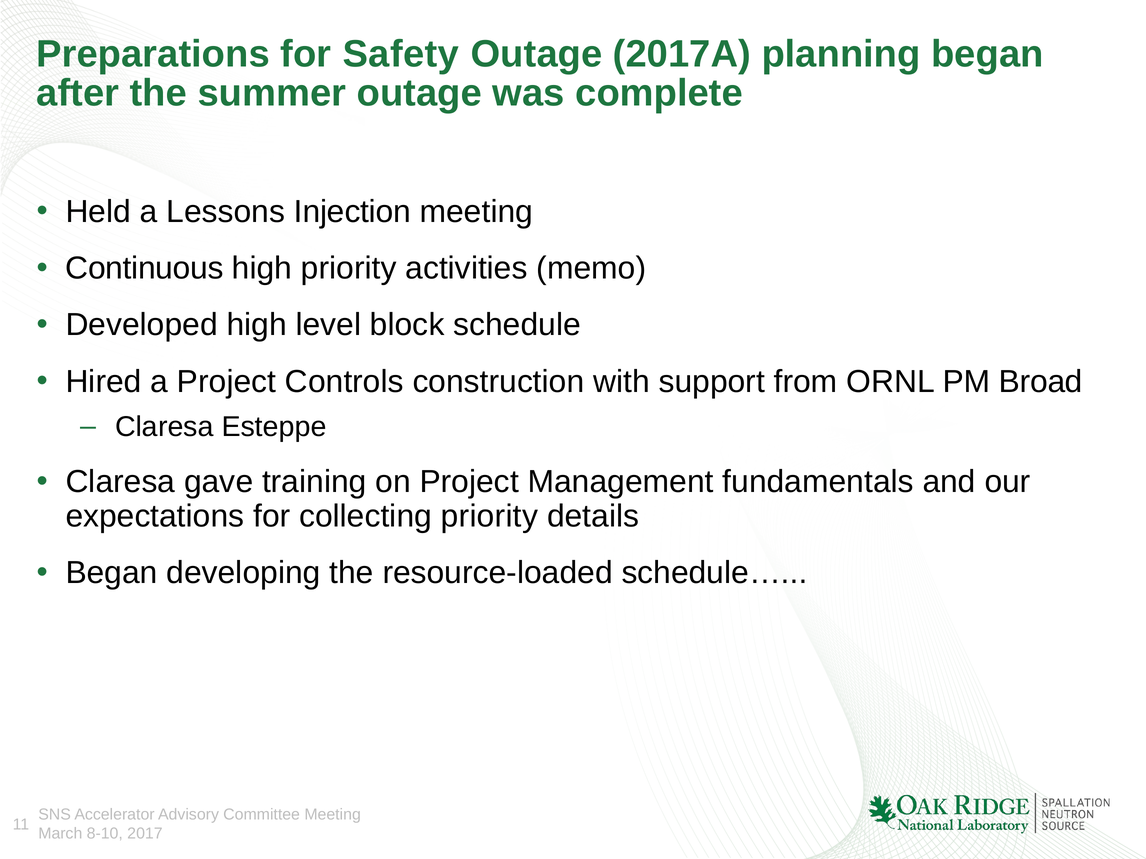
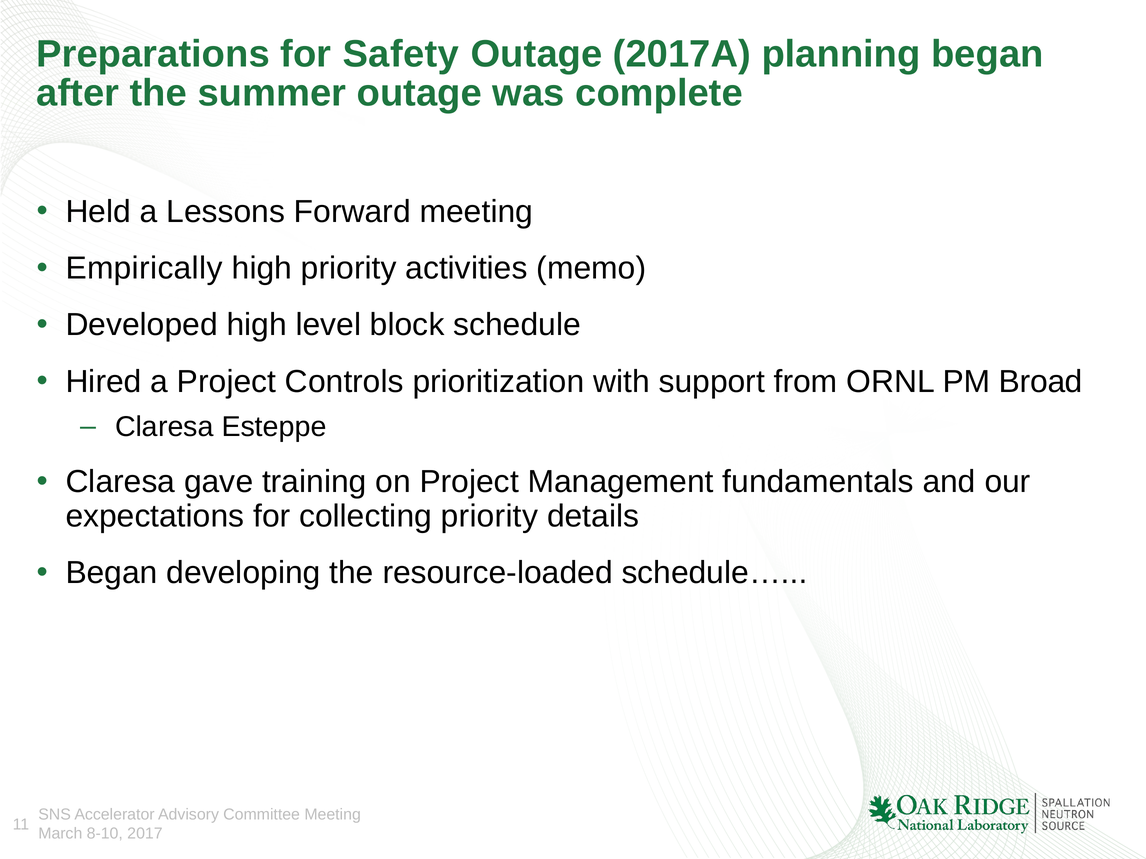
Injection: Injection -> Forward (352, 212)
Continuous: Continuous -> Empirically (144, 268)
construction: construction -> prioritization (498, 382)
